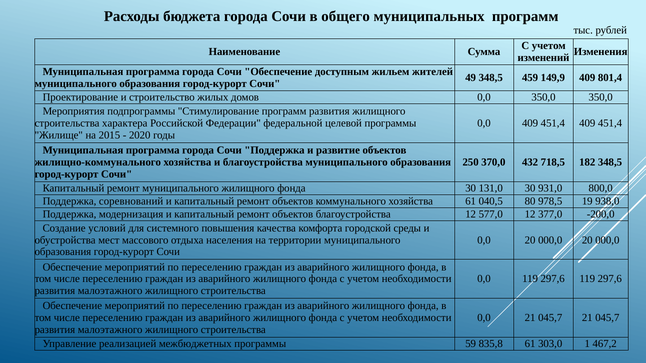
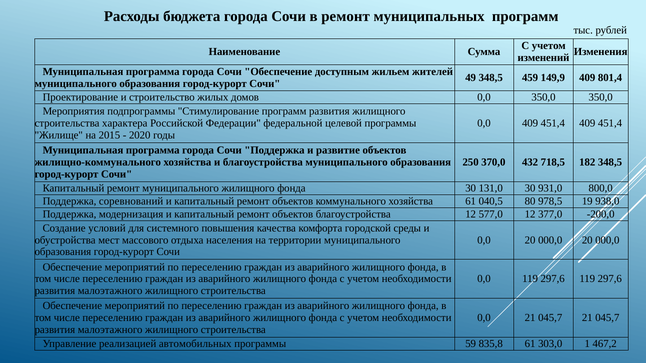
в общего: общего -> ремонт (346, 16)
межбюджетных: межбюджетных -> автомобильных (195, 344)
